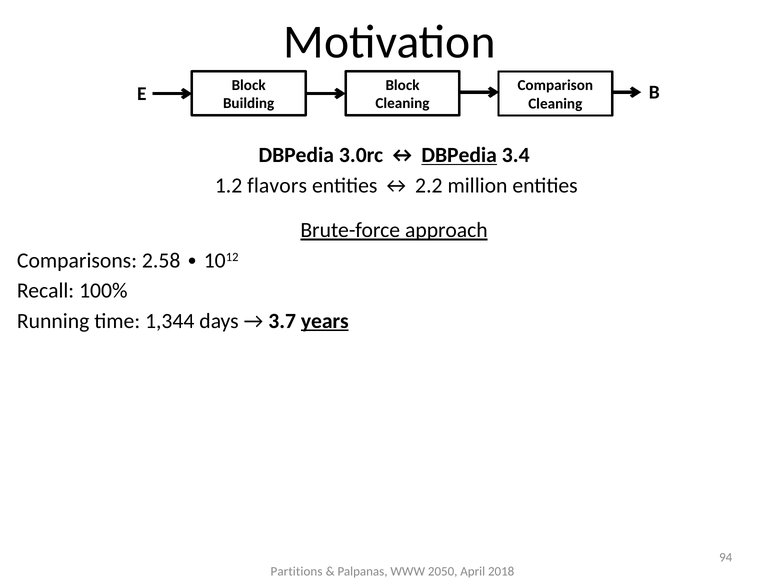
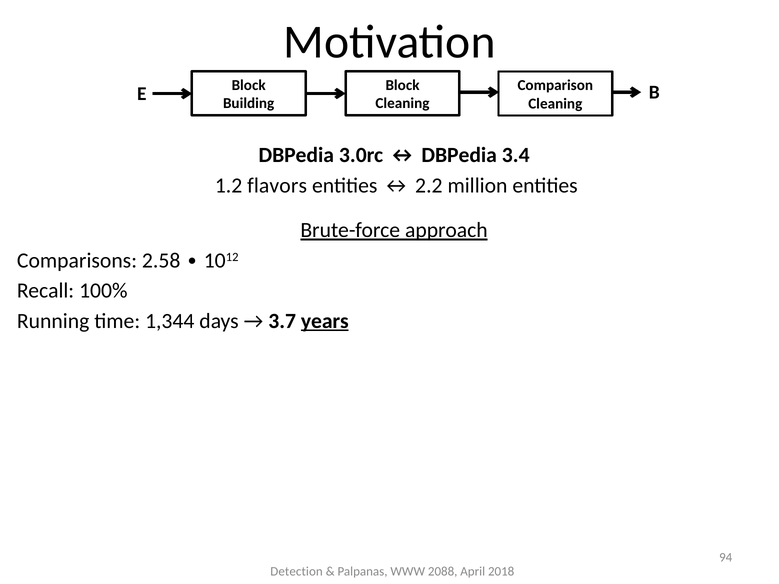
DBPedia underline: present -> none (459, 155)
Partitions: Partitions -> Detection (297, 572)
2050: 2050 -> 2088 (443, 572)
